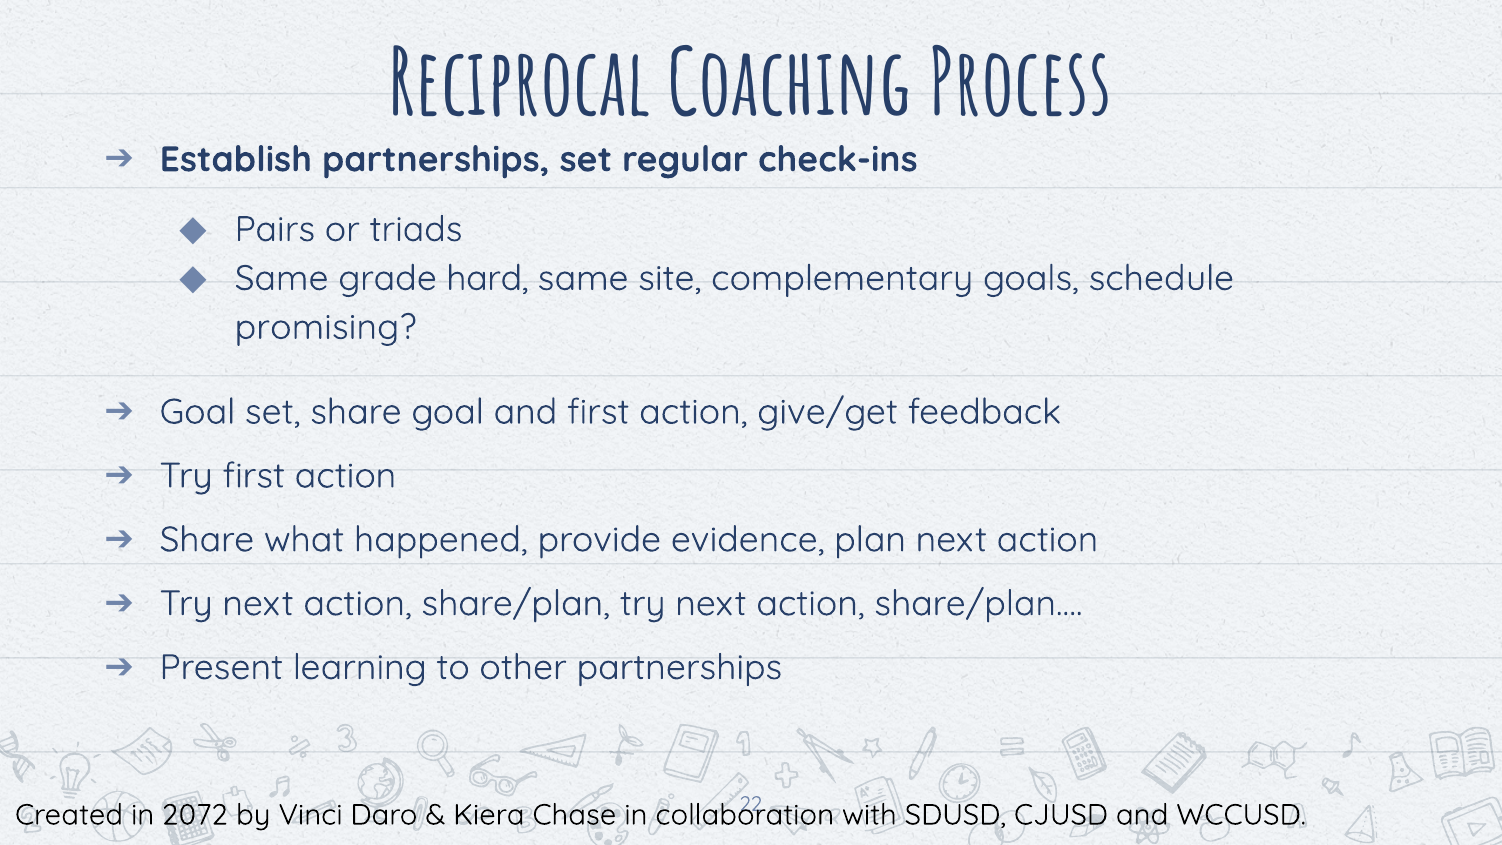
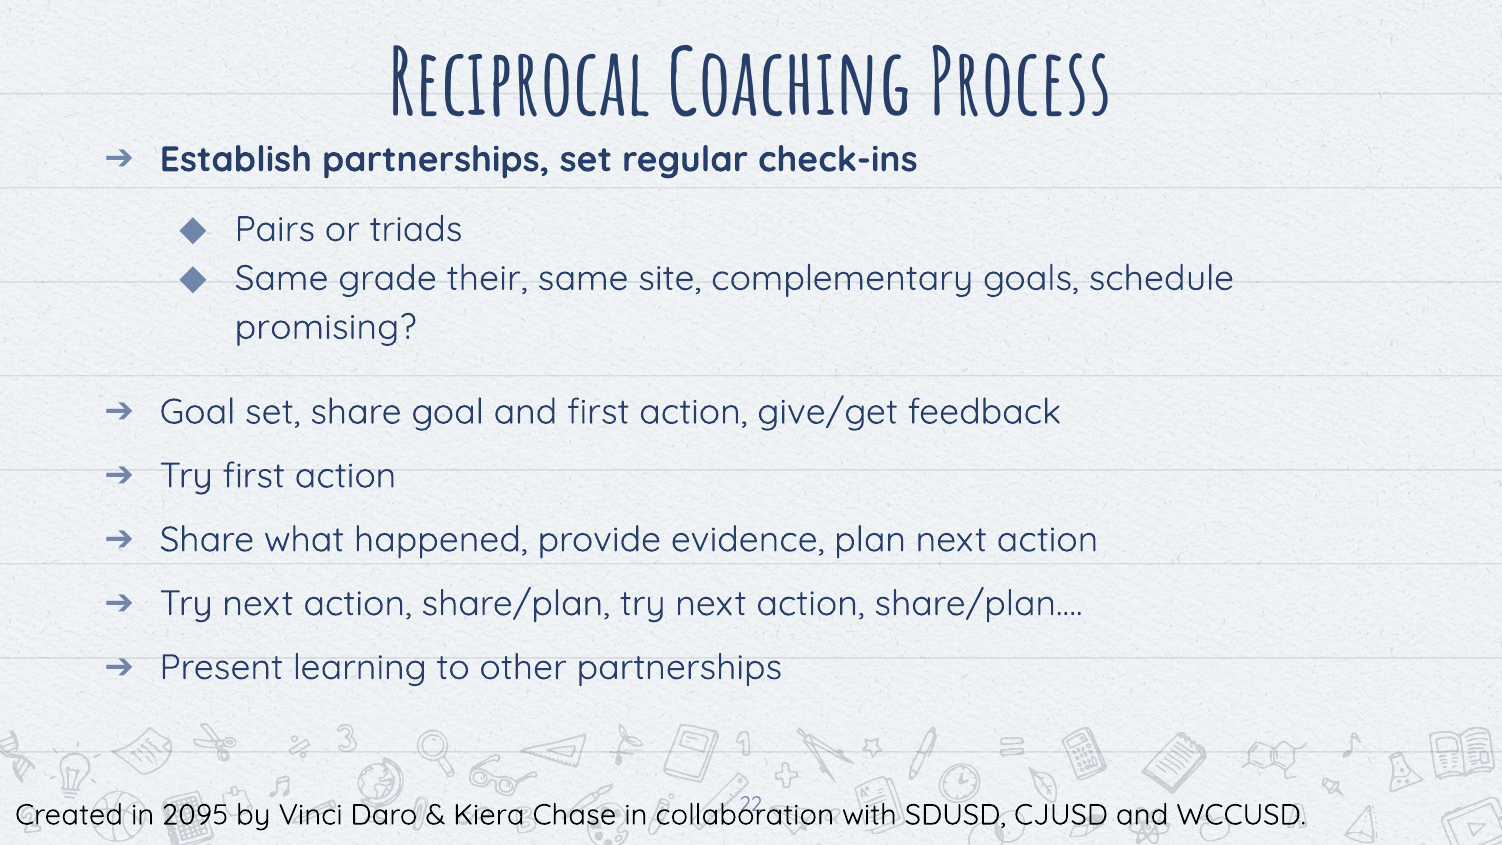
hard: hard -> their (487, 278)
2072: 2072 -> 2095 (195, 815)
